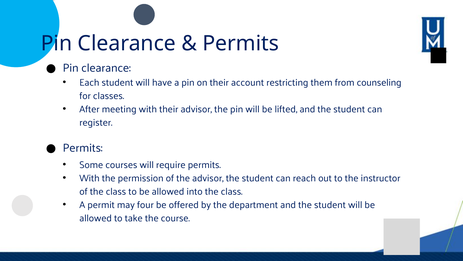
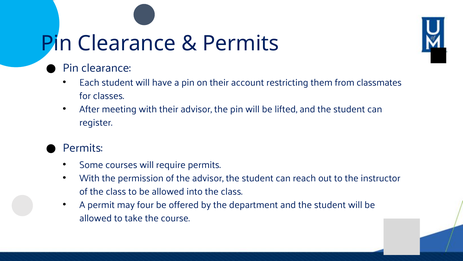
counseling: counseling -> classmates (379, 82)
